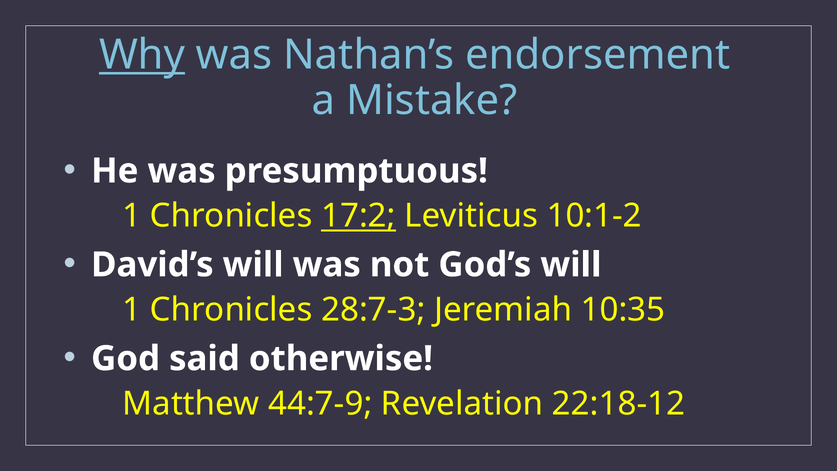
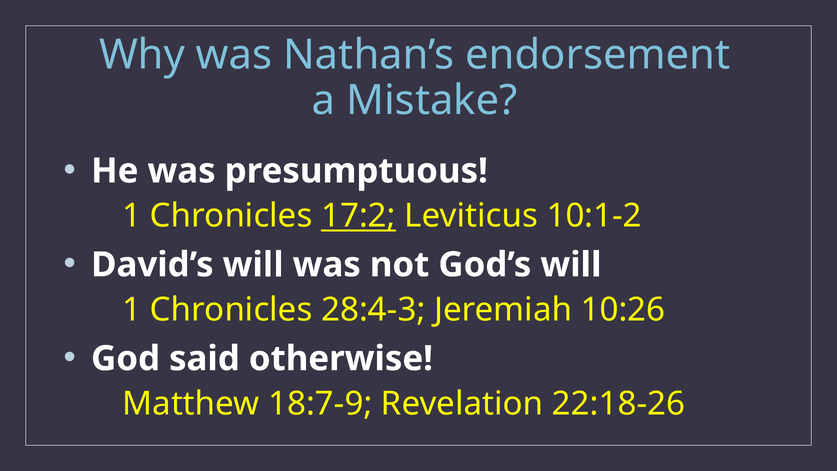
Why underline: present -> none (142, 55)
28:7-3: 28:7-3 -> 28:4-3 (373, 310)
10:35: 10:35 -> 10:26 (623, 310)
44:7-9: 44:7-9 -> 18:7-9 (320, 404)
22:18-12: 22:18-12 -> 22:18-26 (619, 404)
